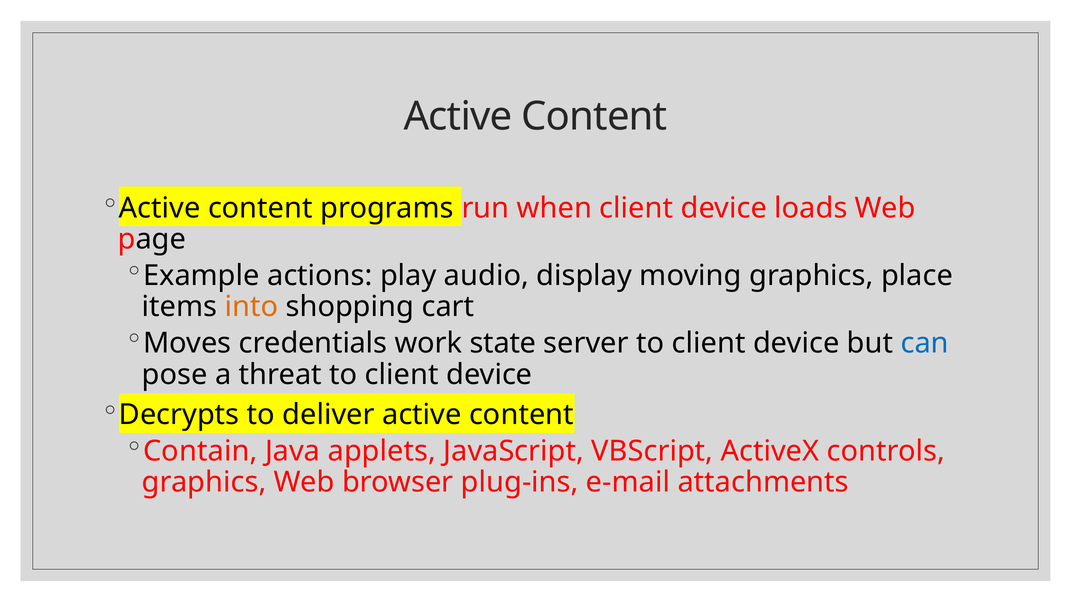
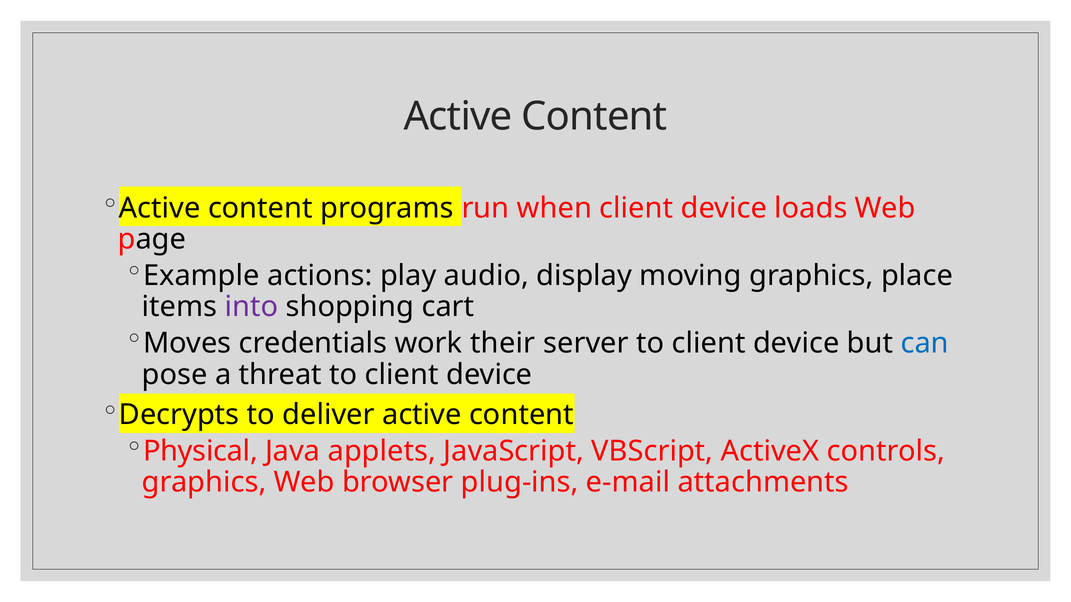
into colour: orange -> purple (251, 307)
state: state -> their (503, 343)
Contain: Contain -> Physical (200, 451)
